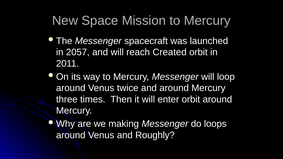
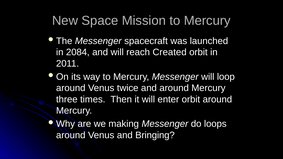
2057: 2057 -> 2084 (78, 52)
Roughly: Roughly -> Bringing (155, 135)
